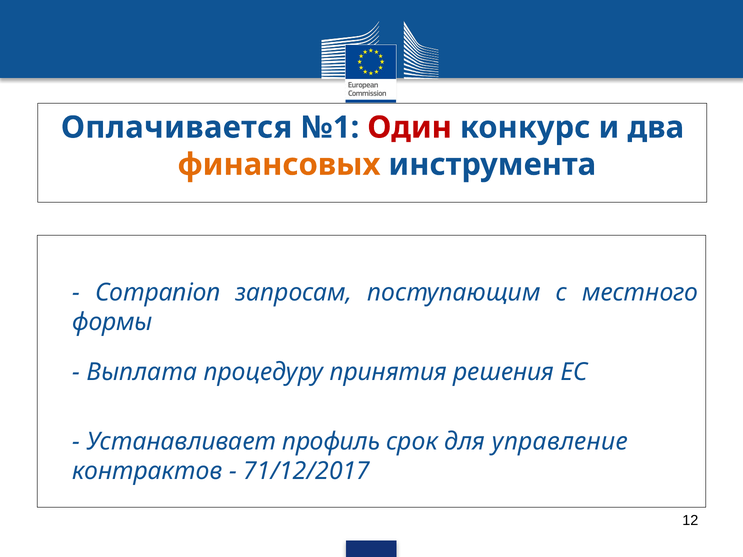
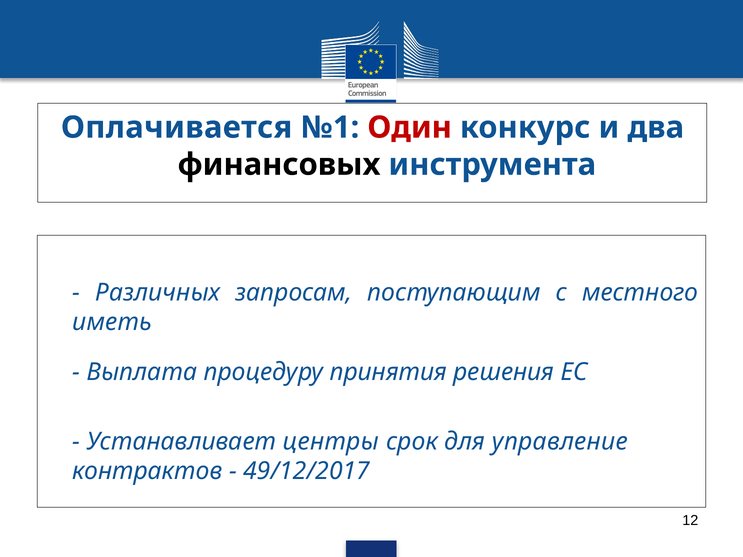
финансовых colour: orange -> black (279, 165)
Companion: Companion -> Различных (158, 293)
формы: формы -> иметь (112, 322)
профиль: профиль -> центры (331, 442)
71/12/2017: 71/12/2017 -> 49/12/2017 (307, 471)
